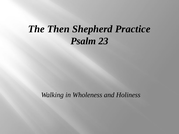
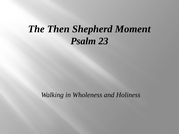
Practice: Practice -> Moment (133, 29)
